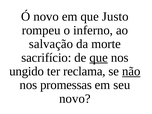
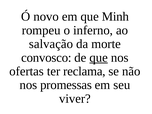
Justo: Justo -> Minh (115, 17)
sacrifício: sacrifício -> convosco (46, 58)
ungido: ungido -> ofertas (27, 71)
não underline: present -> none (131, 71)
novo: novo -> viver (75, 99)
